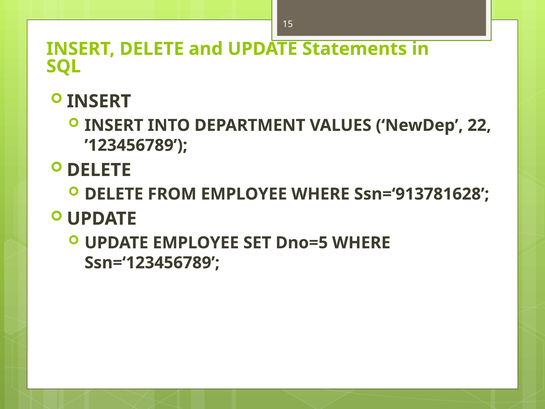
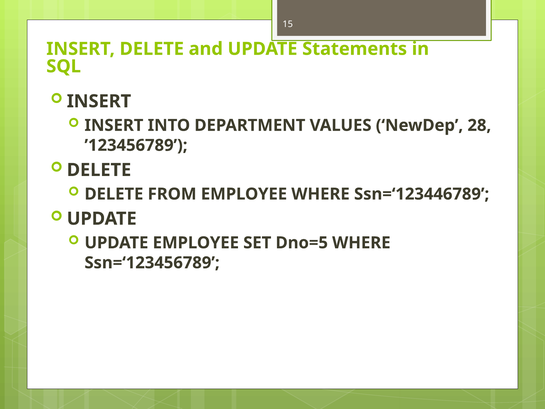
22: 22 -> 28 (479, 125)
Ssn=‘913781628: Ssn=‘913781628 -> Ssn=‘123446789 (422, 194)
